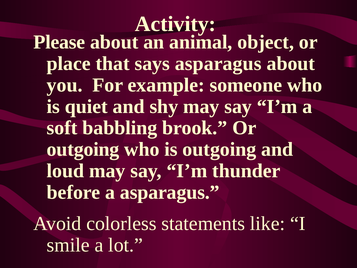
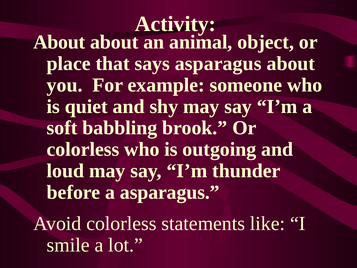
Please: Please -> About (59, 42)
outgoing: outgoing -> colorless (83, 149)
